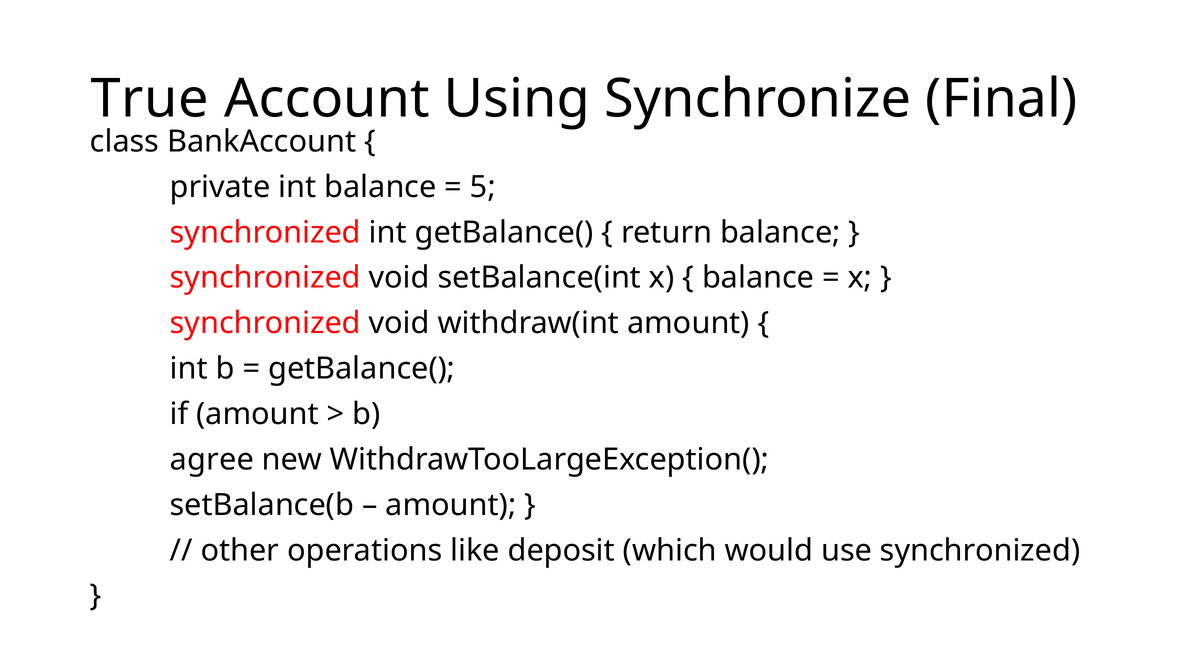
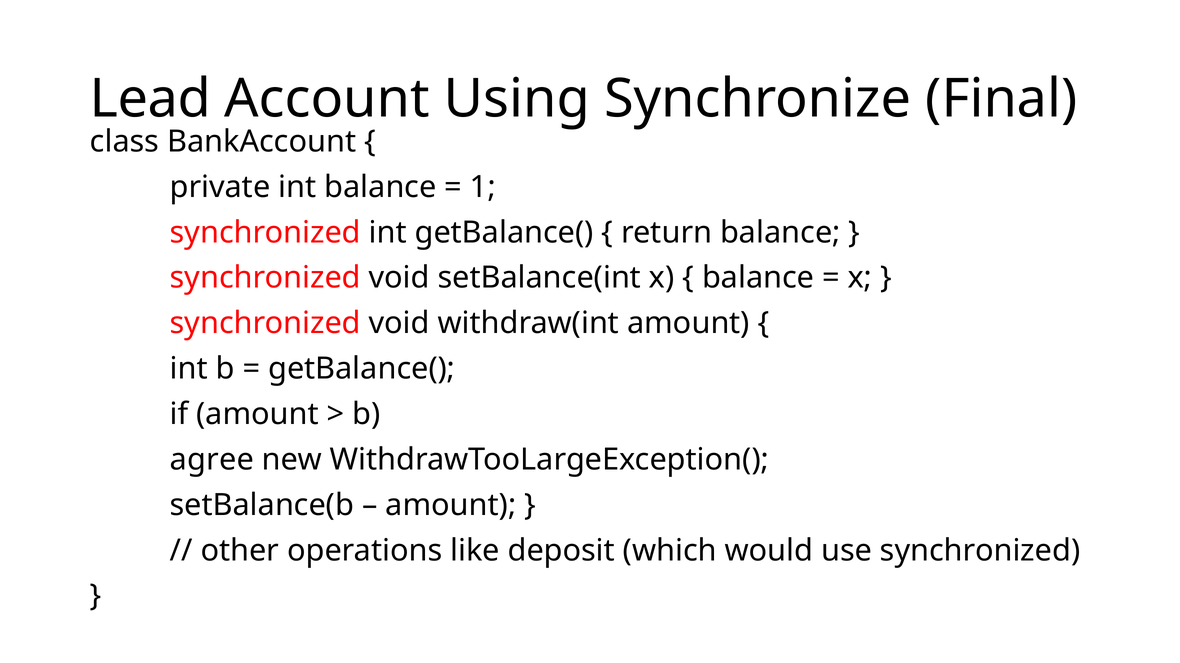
True: True -> Lead (150, 99)
5: 5 -> 1 (483, 187)
